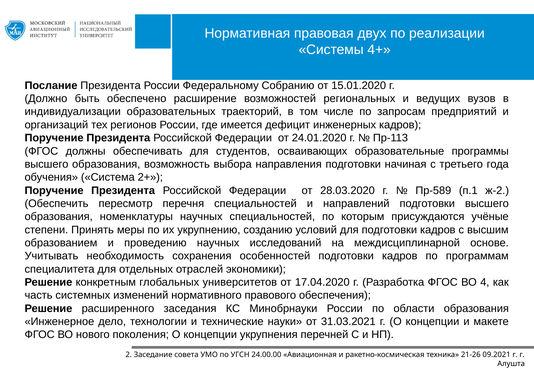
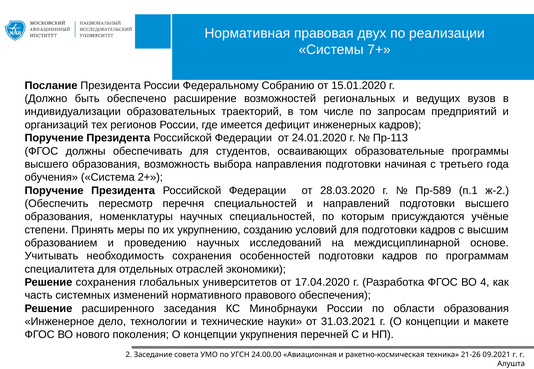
4+: 4+ -> 7+ (379, 50)
Решение конкретным: конкретным -> сохранения (106, 283)
